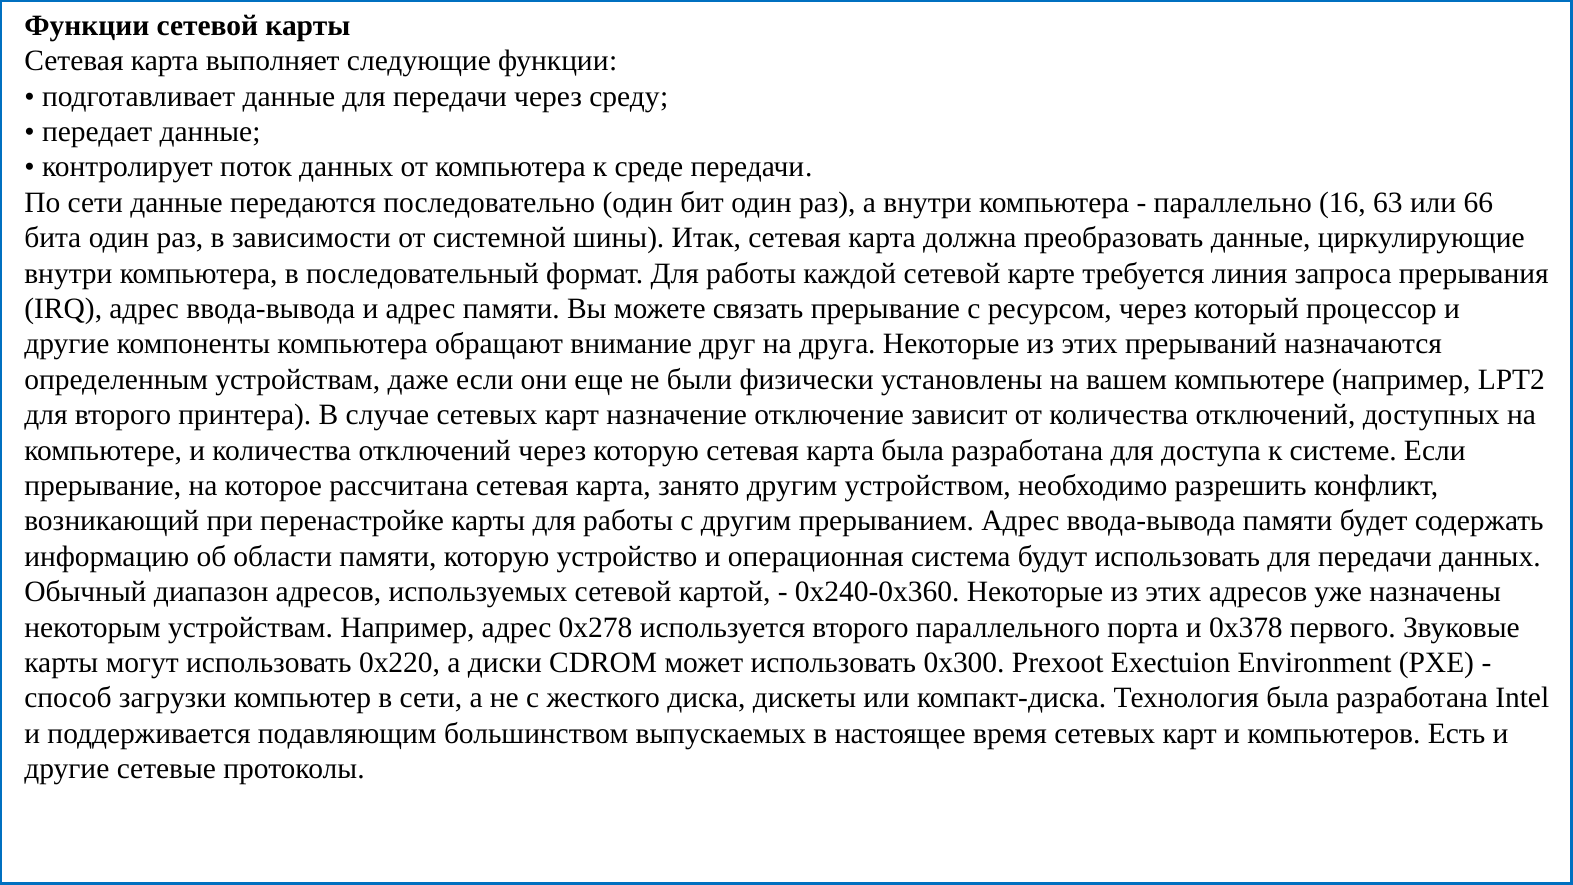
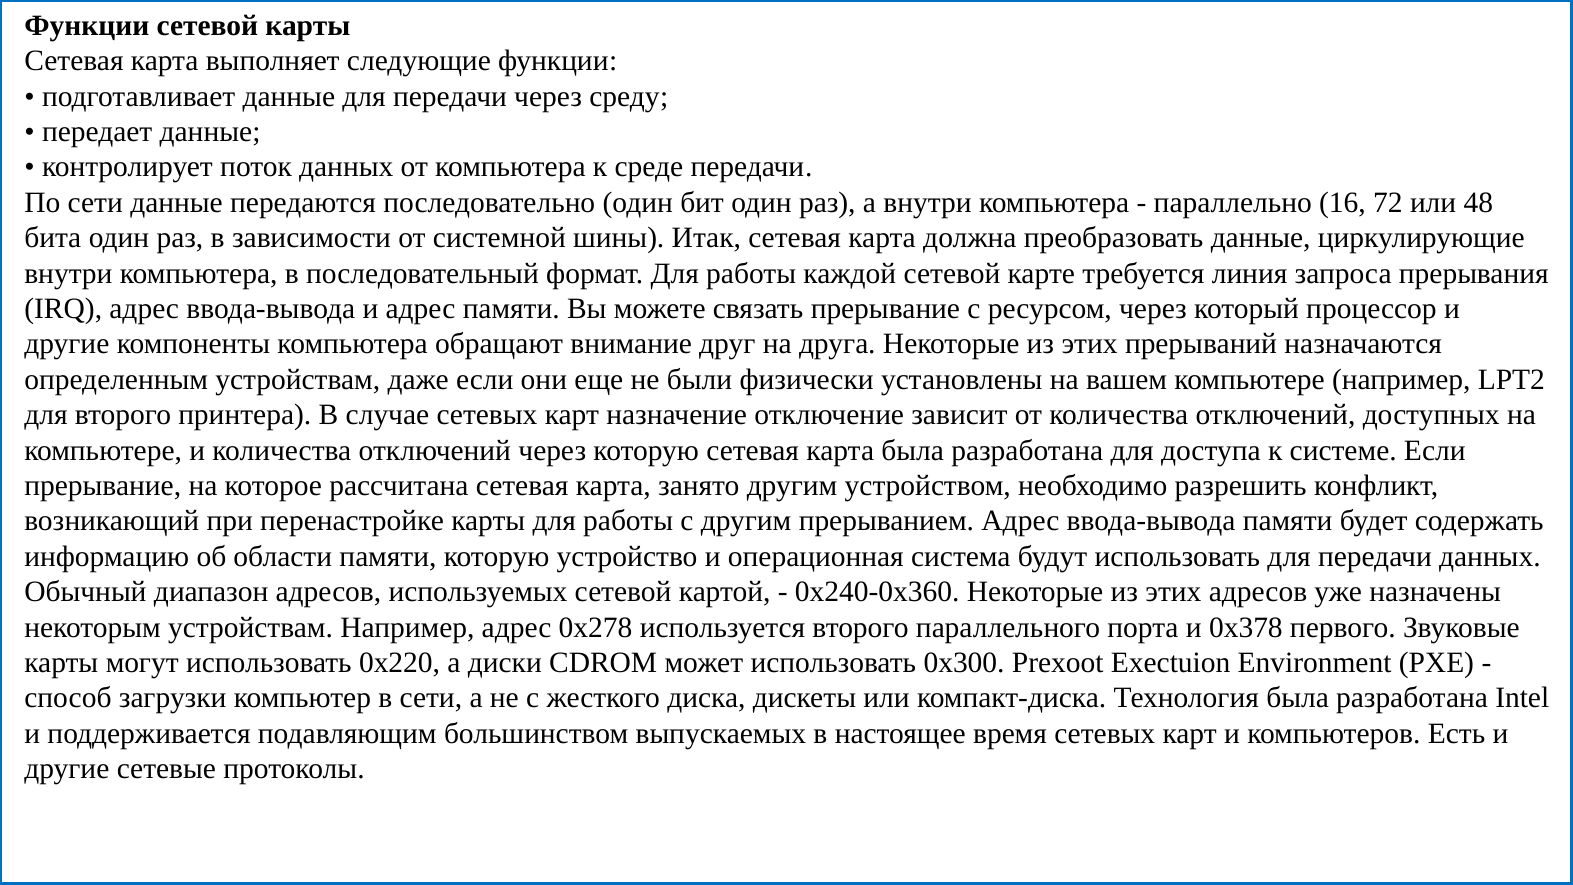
63: 63 -> 72 (1388, 202)
66: 66 -> 48 (1478, 202)
